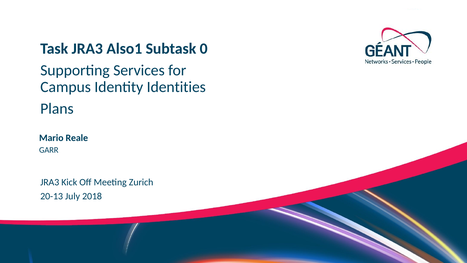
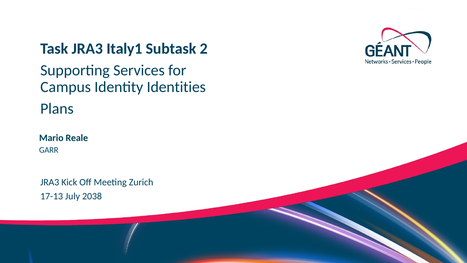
Also1: Also1 -> Italy1 (124, 49)
0: 0 -> 2 (204, 49)
20-13: 20-13 -> 17-13 (52, 196)
2018: 2018 -> 2038 (92, 196)
